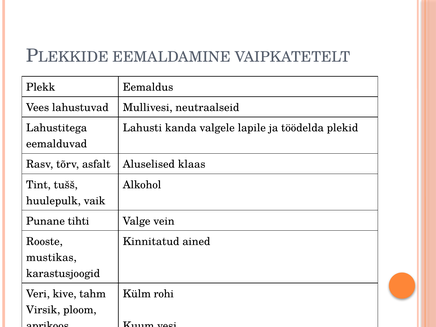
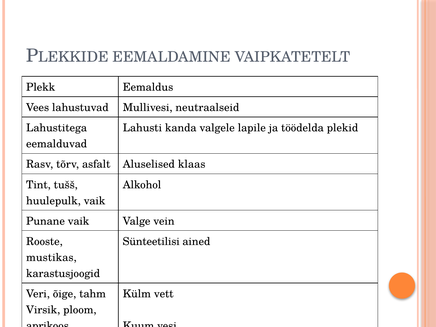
Punane tihti: tihti -> vaik (79, 221)
Kinnitatud: Kinnitatud -> Sünteetilisi (151, 241)
kive: kive -> õige (65, 294)
rohi: rohi -> vett (164, 294)
